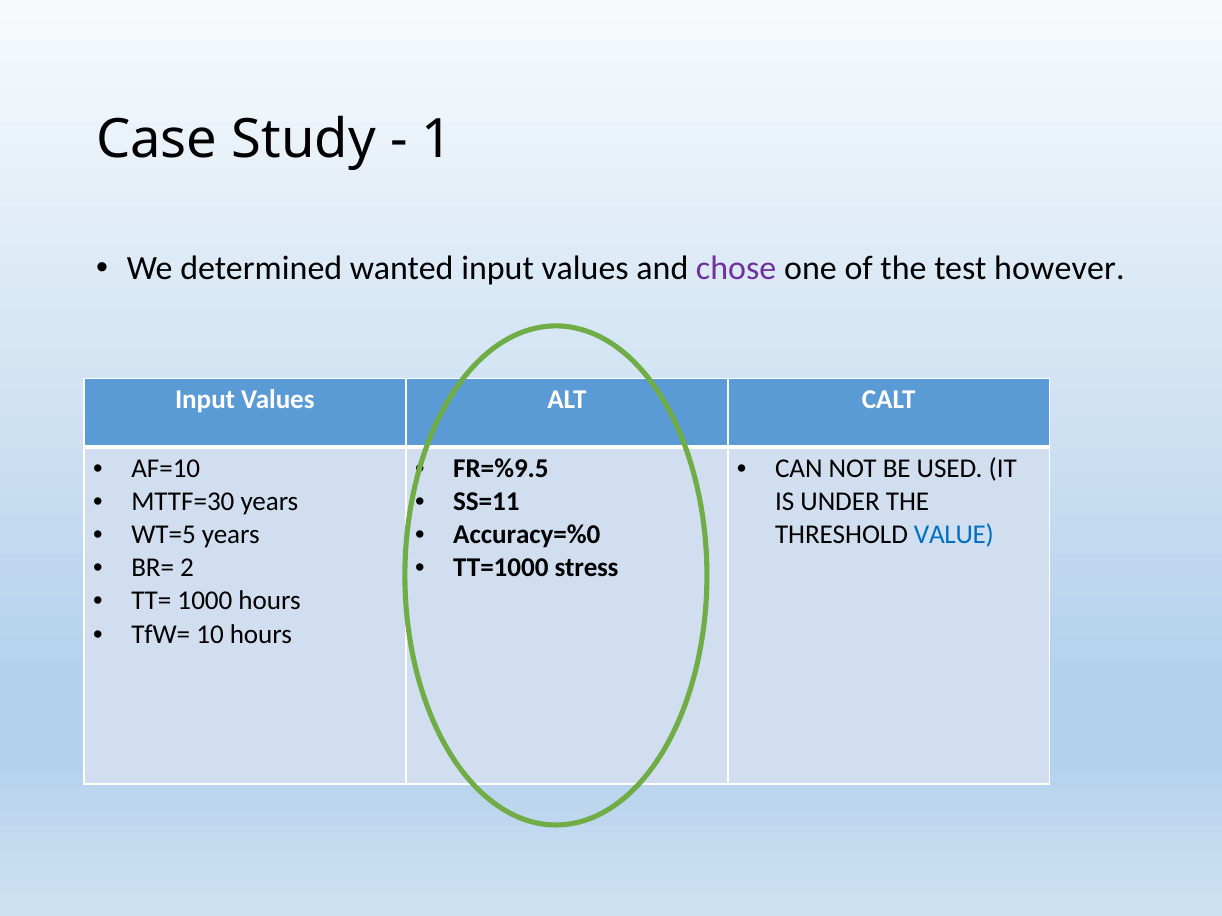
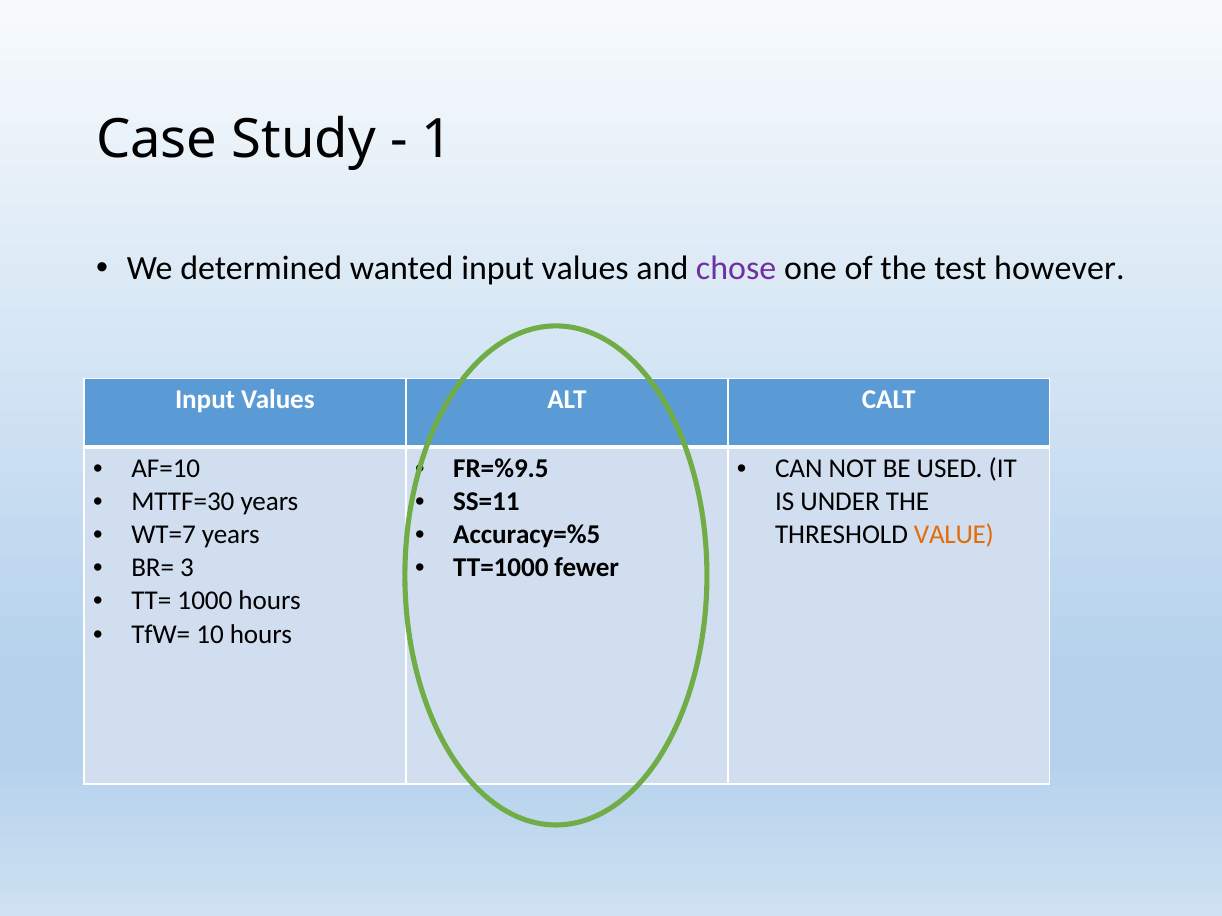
WT=5: WT=5 -> WT=7 (164, 535)
Accuracy=%0: Accuracy=%0 -> Accuracy=%5 (527, 535)
VALUE colour: blue -> orange (954, 535)
2: 2 -> 3 (187, 568)
stress: stress -> fewer (587, 568)
